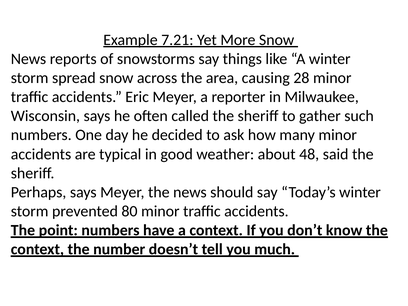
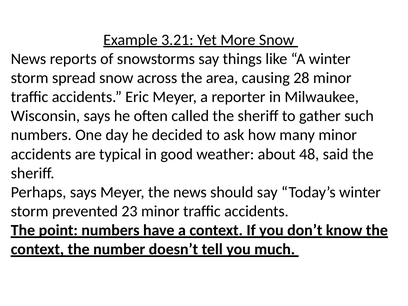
7.21: 7.21 -> 3.21 (177, 40)
80: 80 -> 23 (129, 211)
